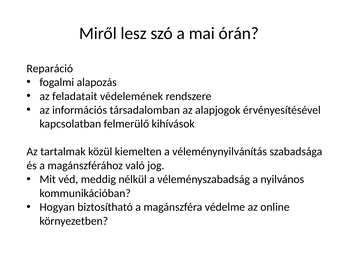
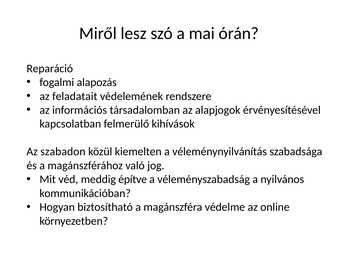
tartalmak: tartalmak -> szabadon (63, 151)
nélkül: nélkül -> építve (133, 179)
